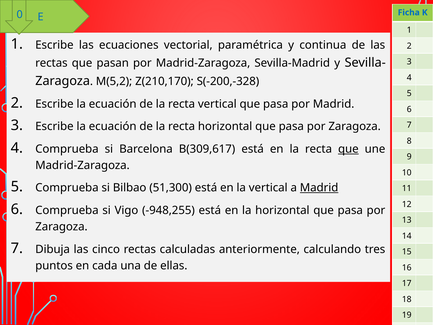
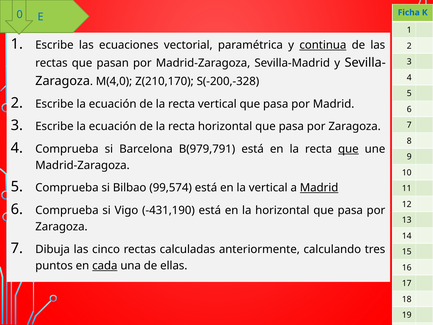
continua underline: none -> present (323, 45)
M(5,2: M(5,2 -> M(4,0 (114, 81)
B(309,617: B(309,617 -> B(979,791 (207, 149)
51,300: 51,300 -> 99,574 (171, 188)
-948,255: -948,255 -> -431,190 (168, 210)
cada underline: none -> present (105, 265)
